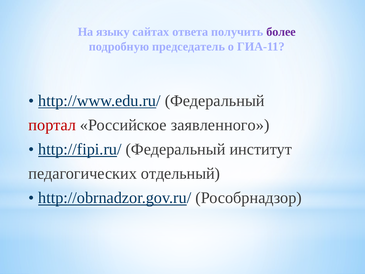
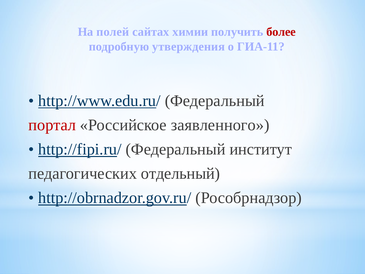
языку: языку -> полей (113, 32)
ответа: ответа -> химии (190, 32)
более colour: purple -> red (281, 32)
председатель: председатель -> утверждения (189, 46)
